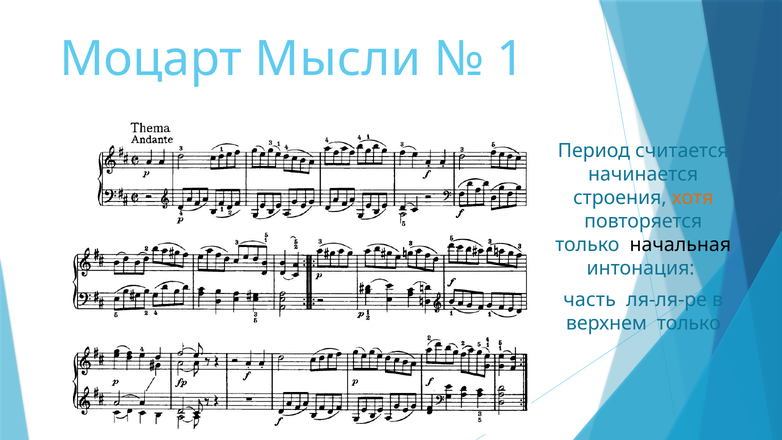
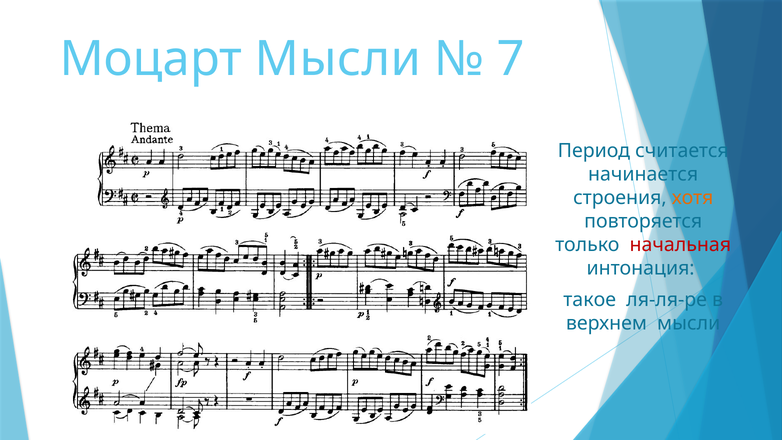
1: 1 -> 7 (511, 59)
начальная colour: black -> red (680, 245)
часть: часть -> такое (590, 300)
верхнем только: только -> мысли (689, 323)
